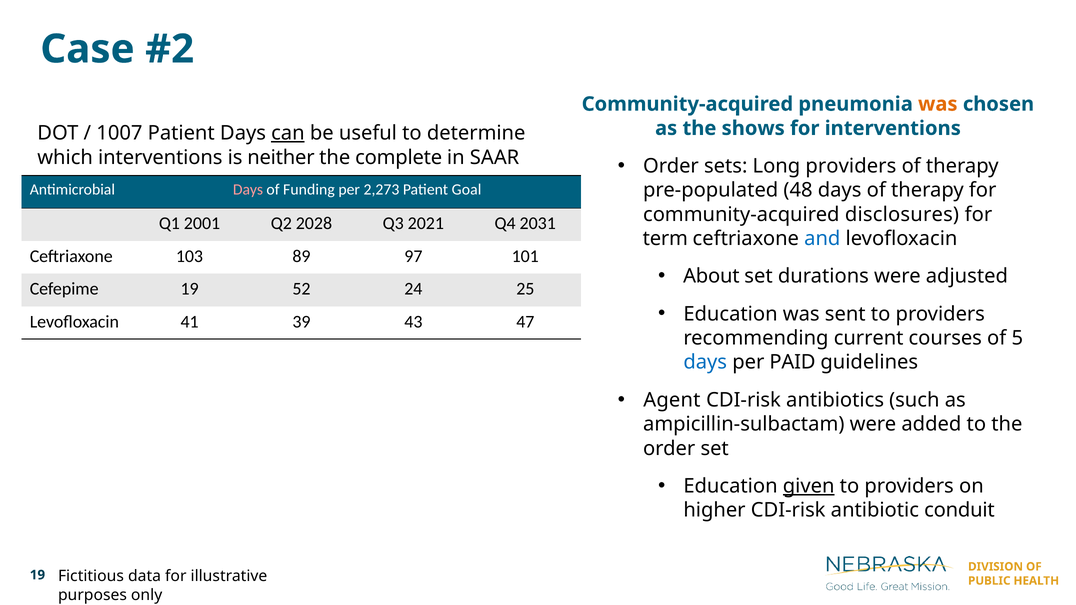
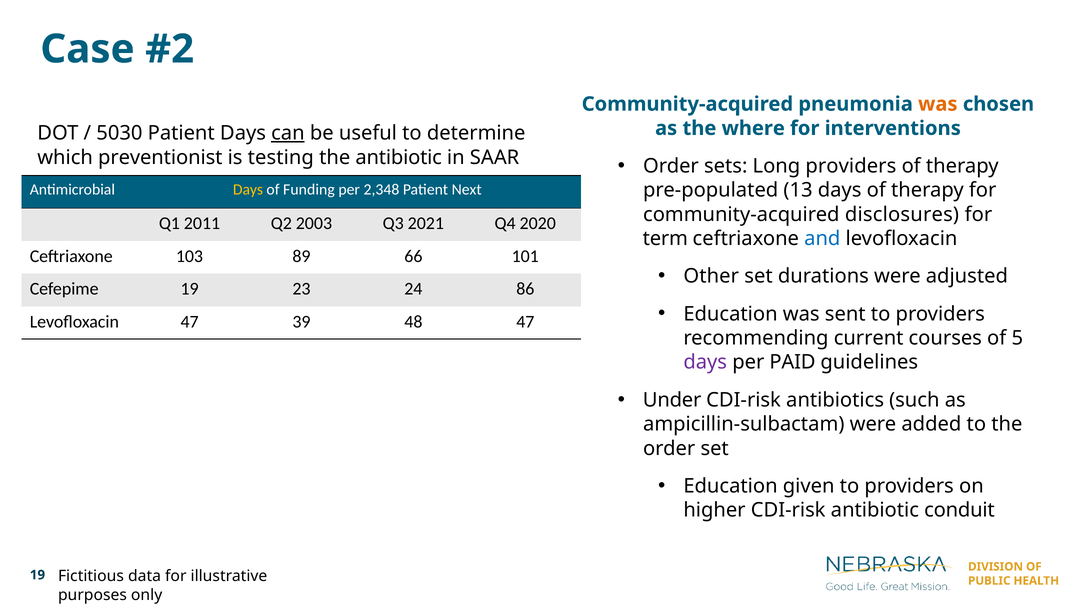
shows: shows -> where (753, 128)
1007: 1007 -> 5030 (119, 133)
which interventions: interventions -> preventionist (160, 157)
neither: neither -> testing (281, 157)
the complete: complete -> antibiotic (399, 157)
Days colour: pink -> yellow (248, 189)
2,273: 2,273 -> 2,348 (381, 189)
Goal: Goal -> Next (467, 189)
48: 48 -> 13 (798, 190)
2001: 2001 -> 2011 (202, 224)
2028: 2028 -> 2003 (314, 224)
2031: 2031 -> 2020 (538, 224)
97: 97 -> 66 (413, 256)
About: About -> Other (711, 276)
52: 52 -> 23 (302, 289)
25: 25 -> 86 (525, 289)
Levofloxacin 41: 41 -> 47 (190, 322)
43: 43 -> 48 (413, 322)
days colour: blue -> purple (705, 362)
Agent: Agent -> Under (672, 400)
given underline: present -> none (809, 486)
